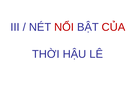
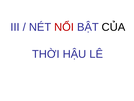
CỦA colour: red -> black (113, 27)
